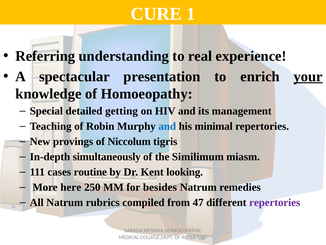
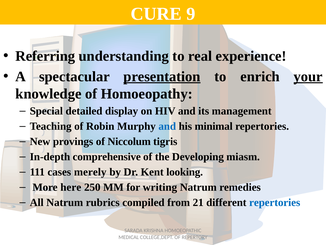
1: 1 -> 9 (191, 14)
presentation underline: none -> present (162, 76)
getting: getting -> display (122, 111)
simultaneously: simultaneously -> comprehensive (107, 157)
Similimum: Similimum -> Developing (198, 157)
routine: routine -> merely (90, 172)
besides: besides -> writing (160, 187)
47: 47 -> 21 (198, 202)
repertories colour: purple -> blue (275, 202)
